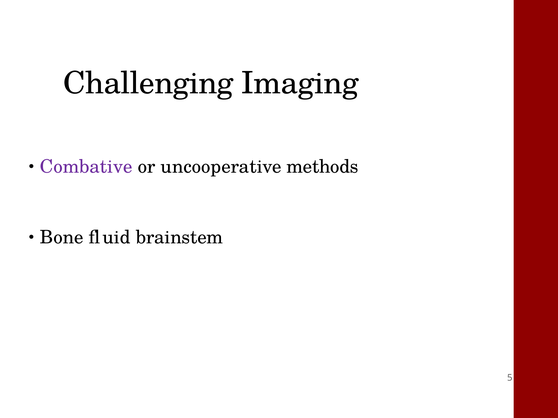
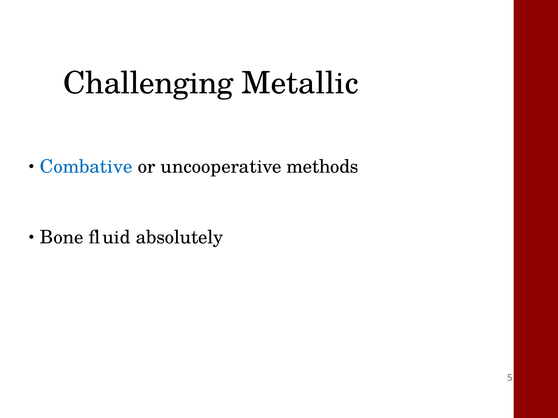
Imaging: Imaging -> Metallic (300, 83)
Combative colour: purple -> blue (86, 167)
brainstem: brainstem -> absolutely (180, 238)
